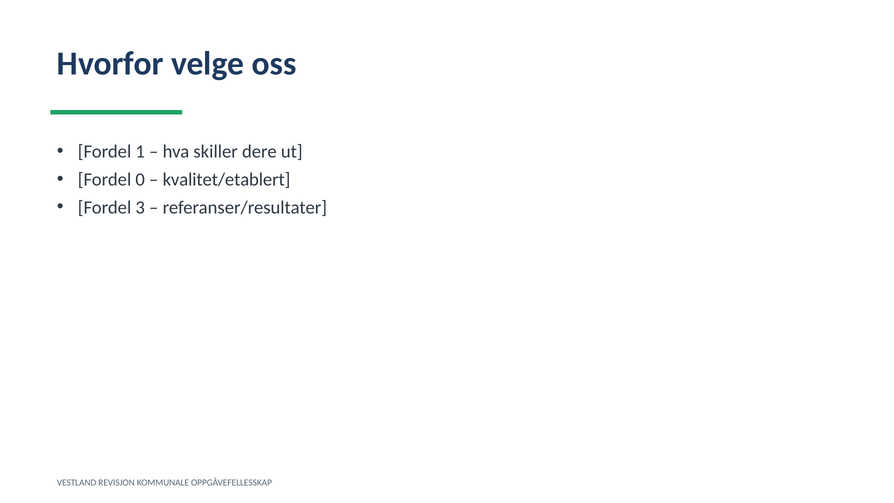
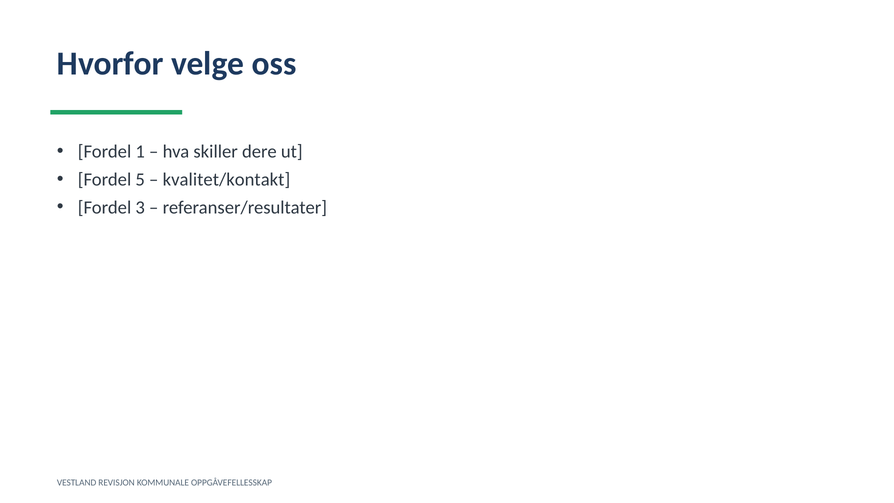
0: 0 -> 5 (140, 179)
kvalitet/etablert: kvalitet/etablert -> kvalitet/kontakt (226, 179)
